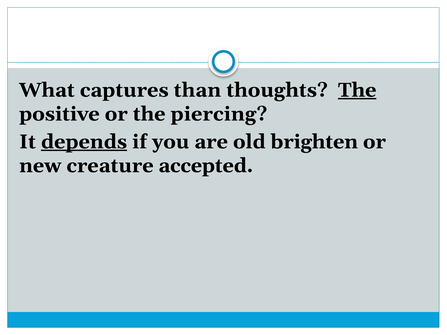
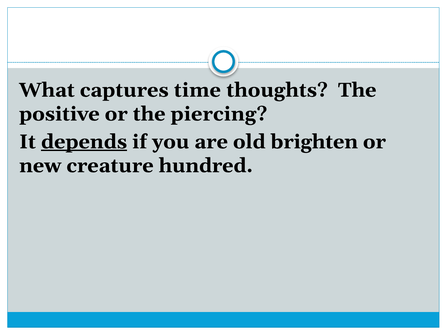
than: than -> time (197, 90)
The underline: present -> none (357, 90)
accepted: accepted -> hundred (206, 166)
